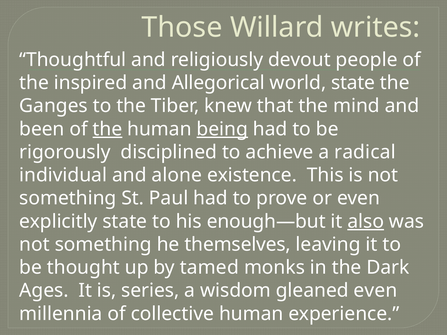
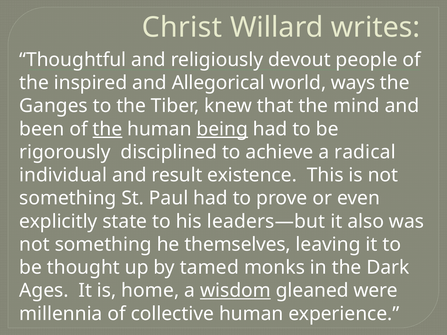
Those: Those -> Christ (182, 27)
world state: state -> ways (353, 83)
alone: alone -> result (177, 175)
enough—but: enough—but -> leaders—but (266, 222)
also underline: present -> none (366, 222)
series: series -> home (150, 291)
wisdom underline: none -> present (235, 291)
gleaned even: even -> were (376, 291)
